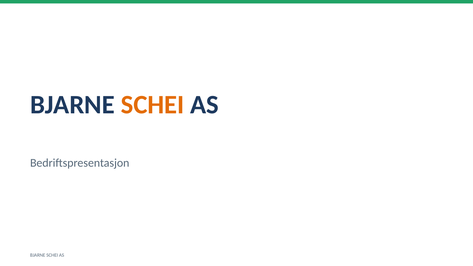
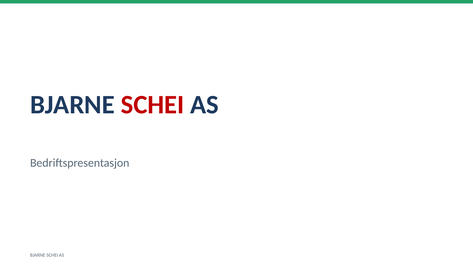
SCHEI colour: orange -> red (153, 105)
